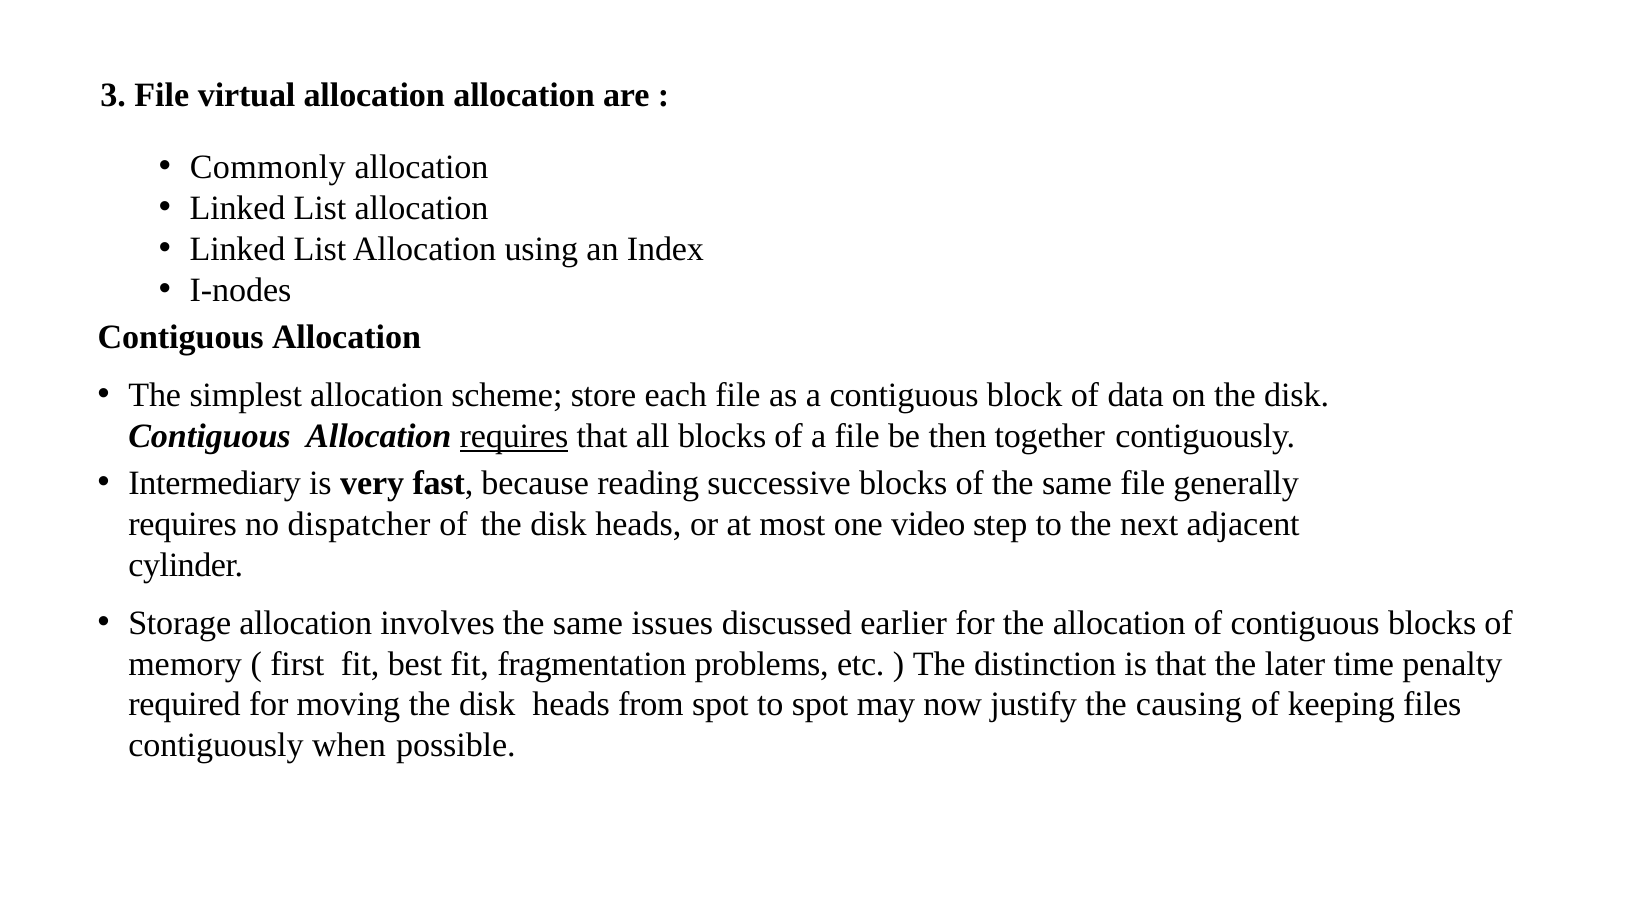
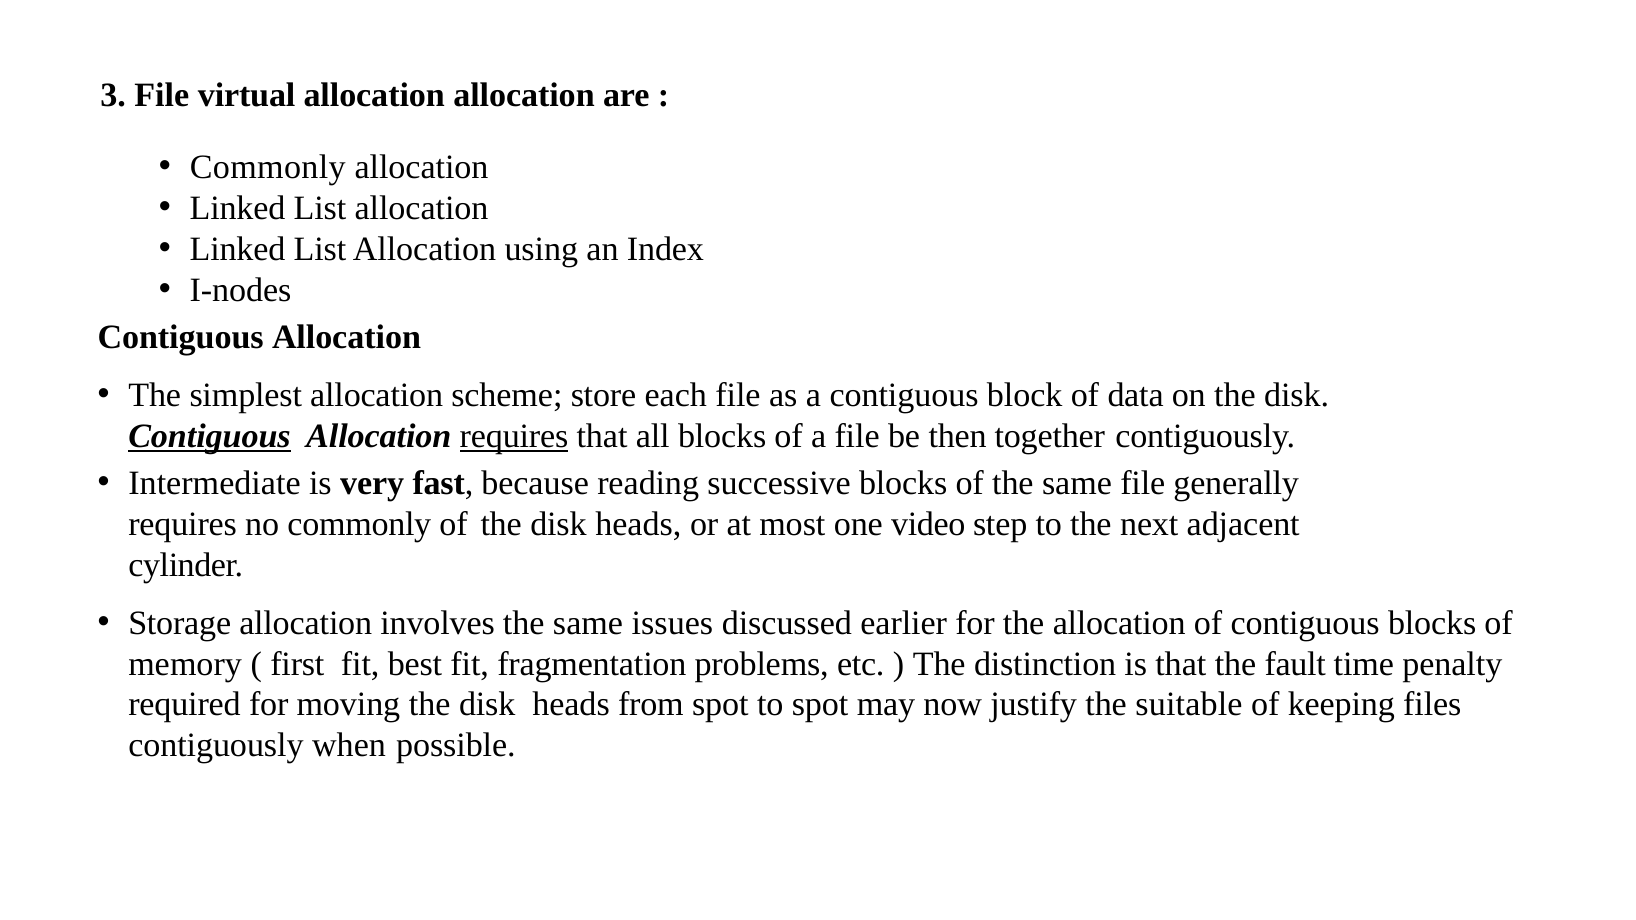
Contiguous underline: none -> present (210, 436)
Intermediary: Intermediary -> Intermediate (214, 483)
no dispatcher: dispatcher -> commonly (359, 524)
later: later -> fault (1295, 664)
causing: causing -> suitable (1189, 705)
